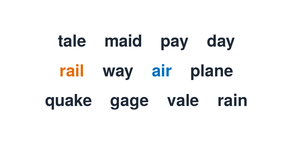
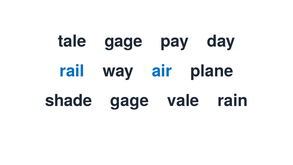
tale maid: maid -> gage (123, 41)
rail colour: orange -> blue (72, 71)
quake: quake -> shade (69, 101)
